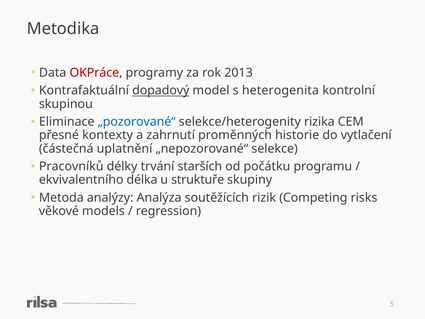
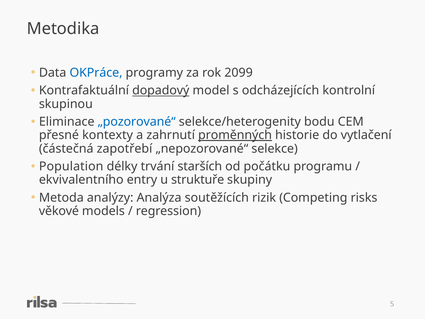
OKPráce colour: red -> blue (96, 73)
2013: 2013 -> 2099 (239, 73)
heterogenita: heterogenita -> odcházejících (281, 90)
rizika: rizika -> bodu (319, 122)
proměnných underline: none -> present (235, 135)
uplatnění: uplatnění -> zapotřebí (125, 148)
Pracovníků: Pracovníků -> Population (71, 166)
délka: délka -> entry (142, 180)
